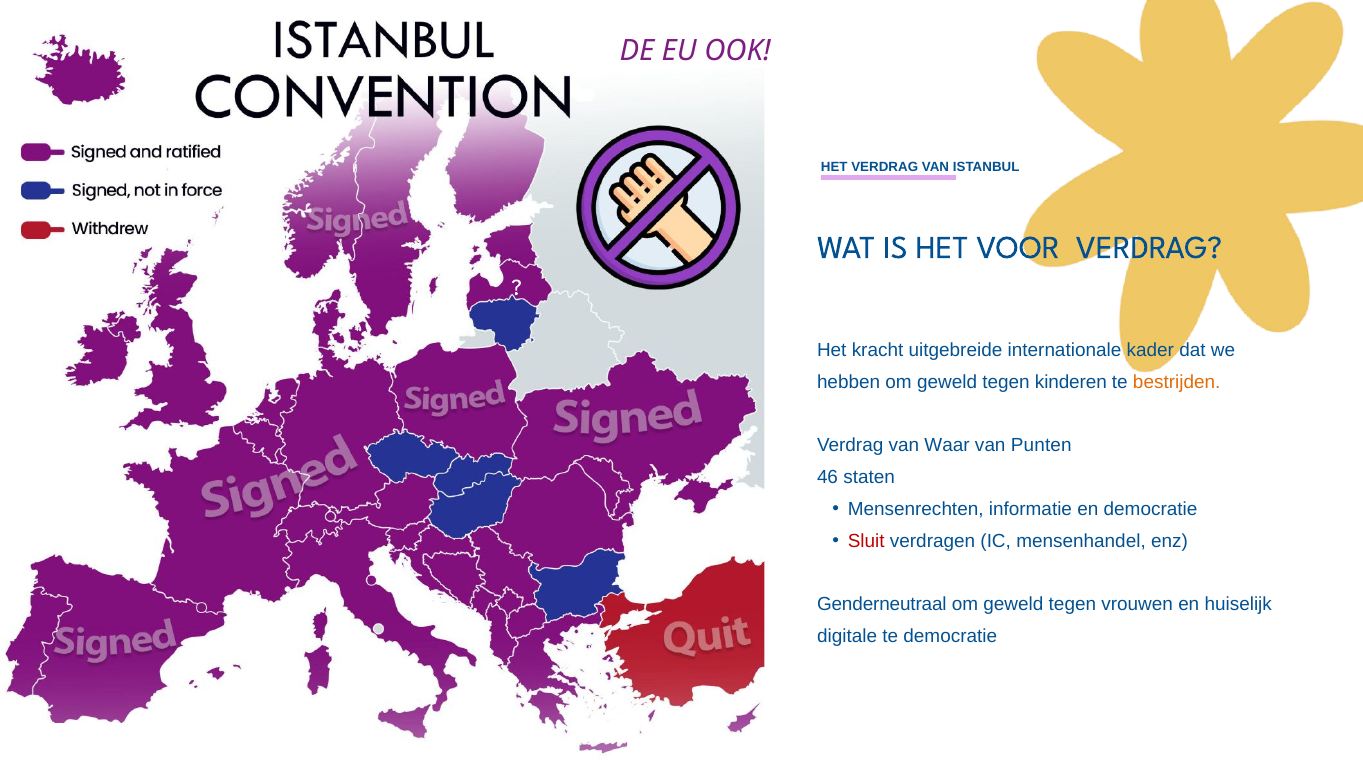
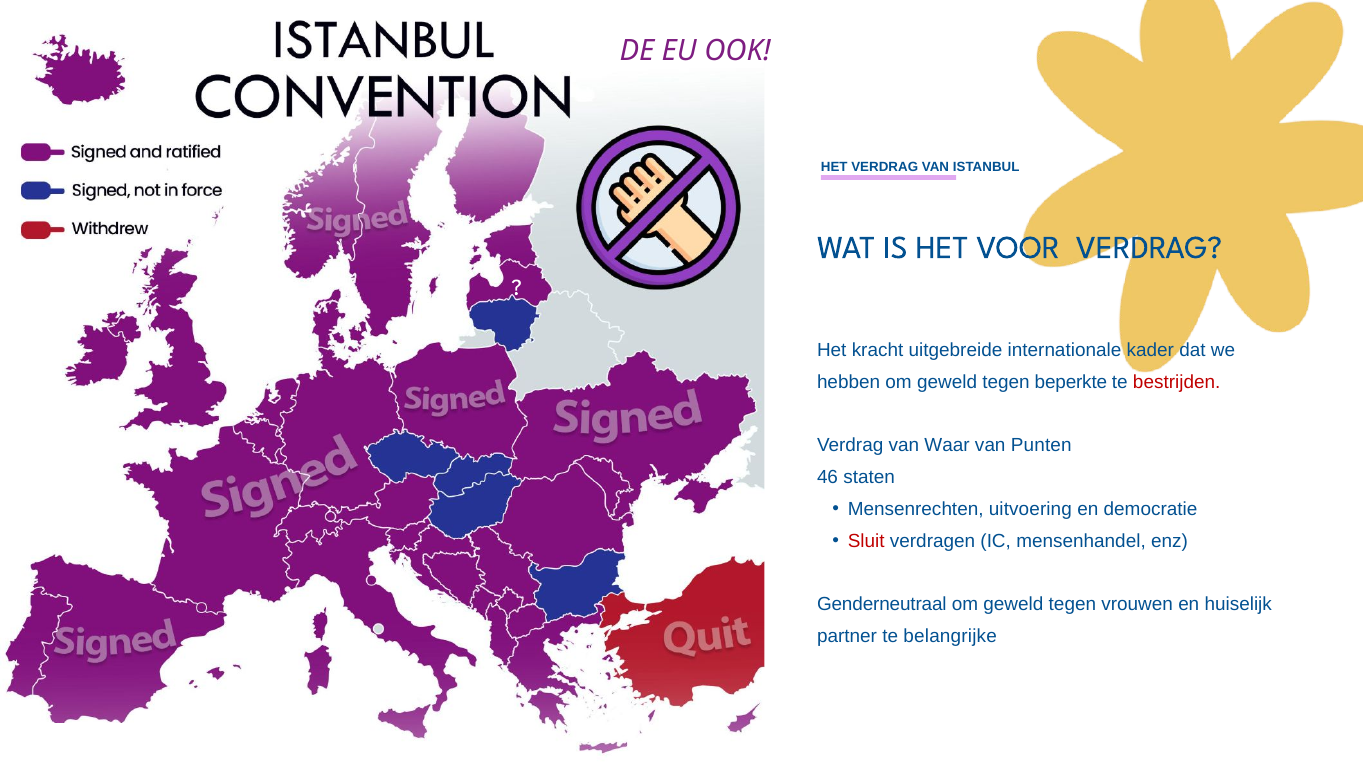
kinderen: kinderen -> beperkte (1071, 382)
bestrijden colour: orange -> red (1177, 382)
informatie: informatie -> uitvoering (1030, 509)
digitale: digitale -> partner (847, 636)
te democratie: democratie -> belangrijke (950, 636)
